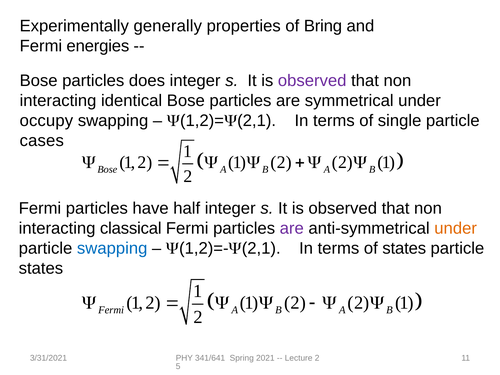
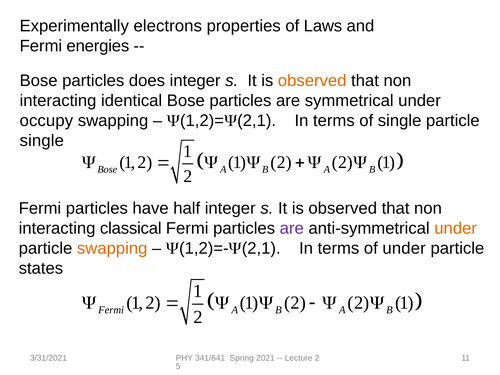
generally: generally -> electrons (168, 26)
Bring: Bring -> Laws (323, 26)
observed colour: purple -> orange (312, 81)
cases: cases -> single (42, 141)
swapping colour: blue -> orange (112, 248)
of states: states -> under (404, 248)
